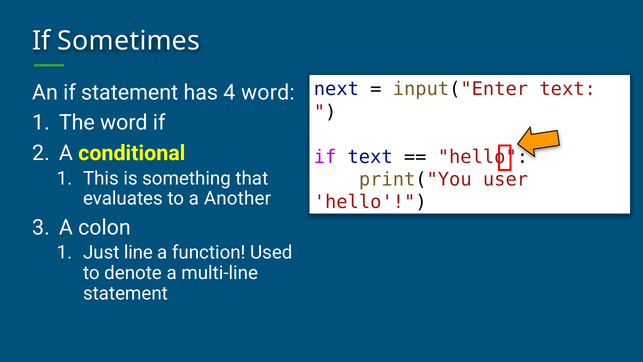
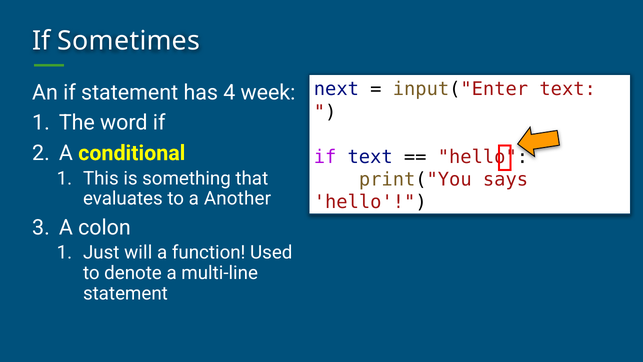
4 word: word -> week (268, 92)
user: user -> says (506, 179)
line: line -> will (138, 253)
